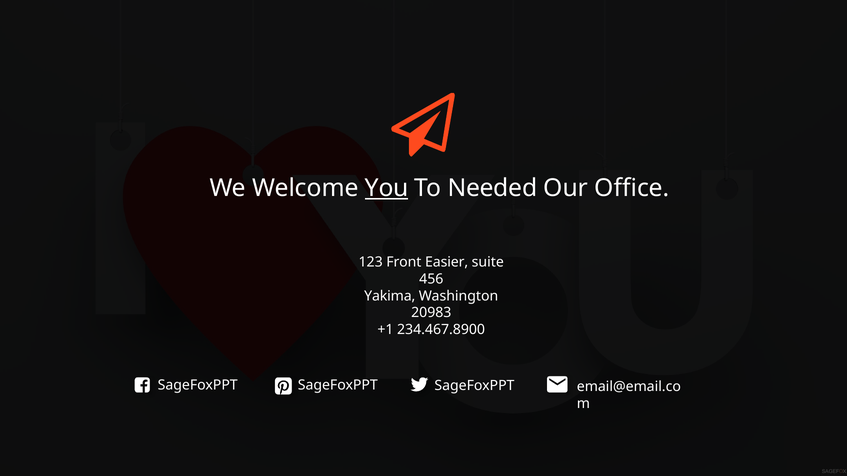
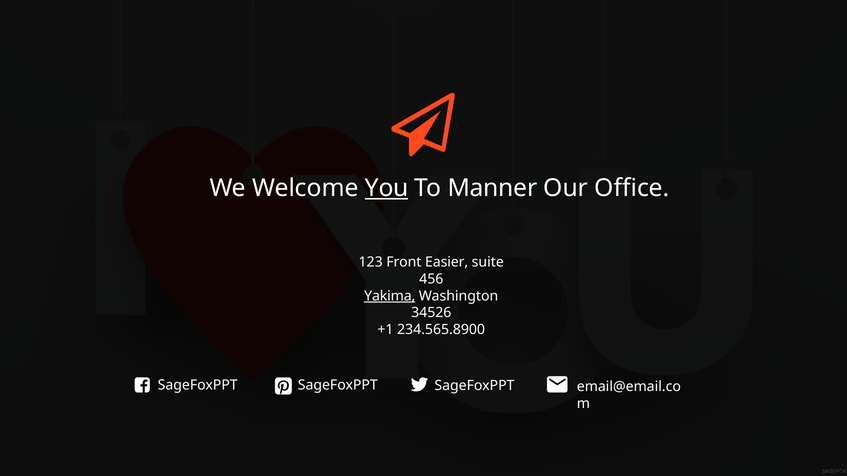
Needed: Needed -> Manner (492, 188)
Yakima underline: none -> present (390, 296)
20983: 20983 -> 34526 (431, 313)
234.467.8900: 234.467.8900 -> 234.565.8900 (441, 330)
